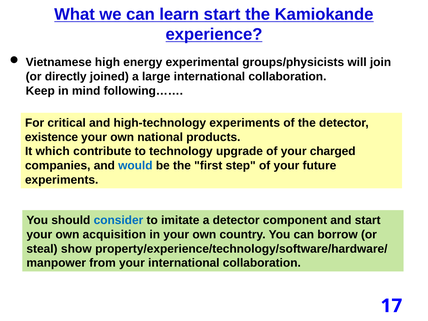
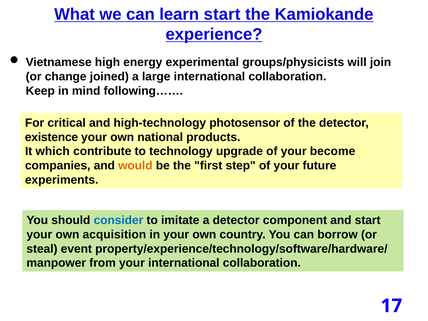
directly: directly -> change (66, 76)
high-technology experiments: experiments -> photosensor (245, 123)
charged: charged -> become (333, 151)
would colour: blue -> orange (135, 166)
show: show -> event (76, 249)
